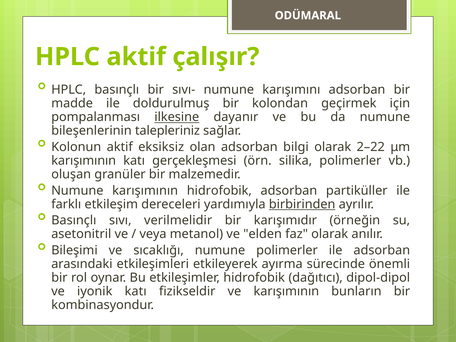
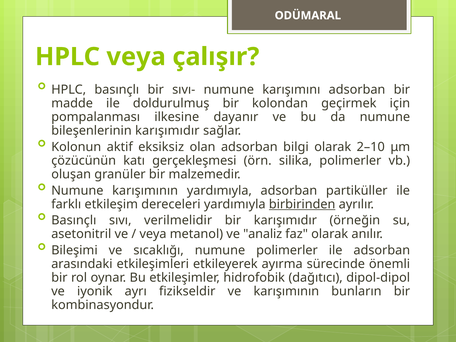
HPLC aktif: aktif -> veya (136, 57)
ilkesine underline: present -> none (177, 117)
bileşenlerinin talepleriniz: talepleriniz -> karışımıdır (167, 131)
2–22: 2–22 -> 2–10 (371, 147)
karışımının: karışımının -> çözücünün (84, 161)
karışımının hidrofobik: hidrofobik -> yardımıyla (219, 191)
elden: elden -> analiz (263, 234)
iyonik katı: katı -> ayrı (136, 291)
